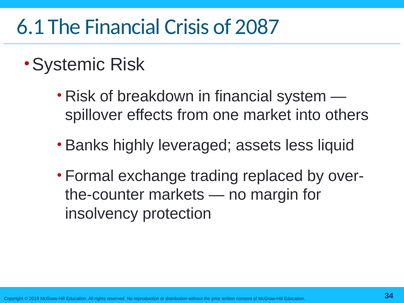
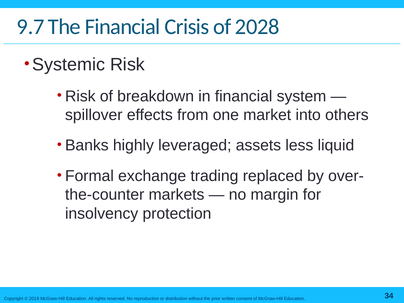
6.1: 6.1 -> 9.7 (31, 27)
2087: 2087 -> 2028 (257, 27)
